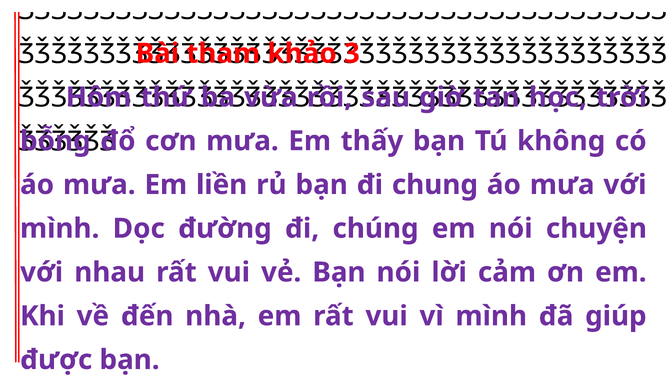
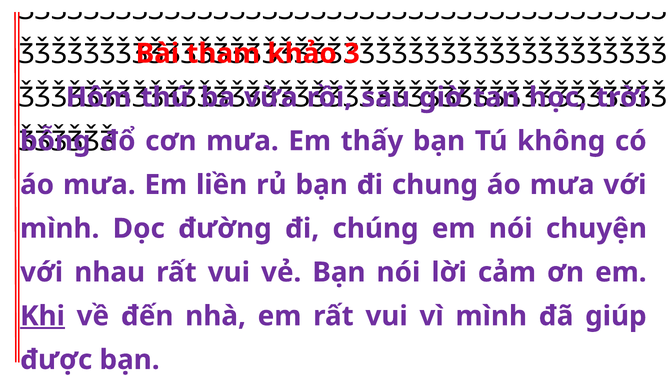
Khi underline: none -> present (42, 316)
